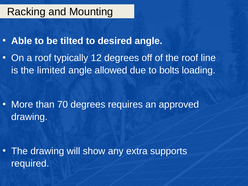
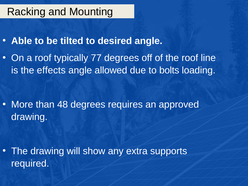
12: 12 -> 77 (96, 58)
limited: limited -> effects (51, 70)
70: 70 -> 48 (63, 105)
